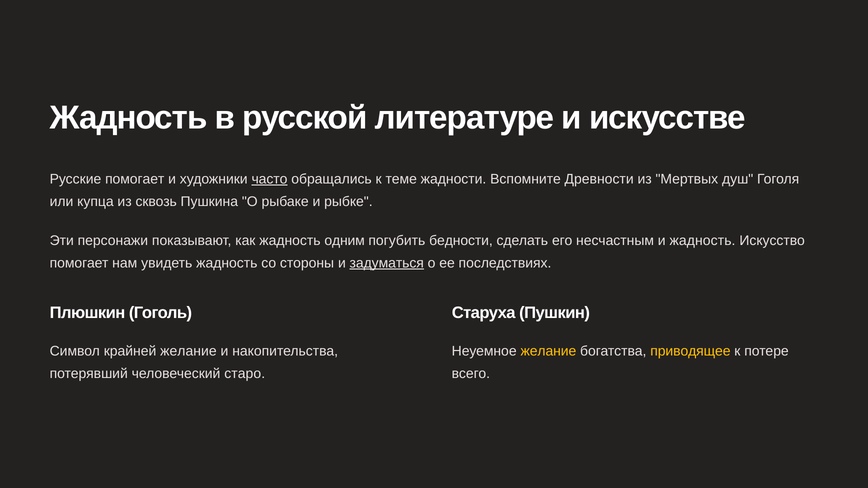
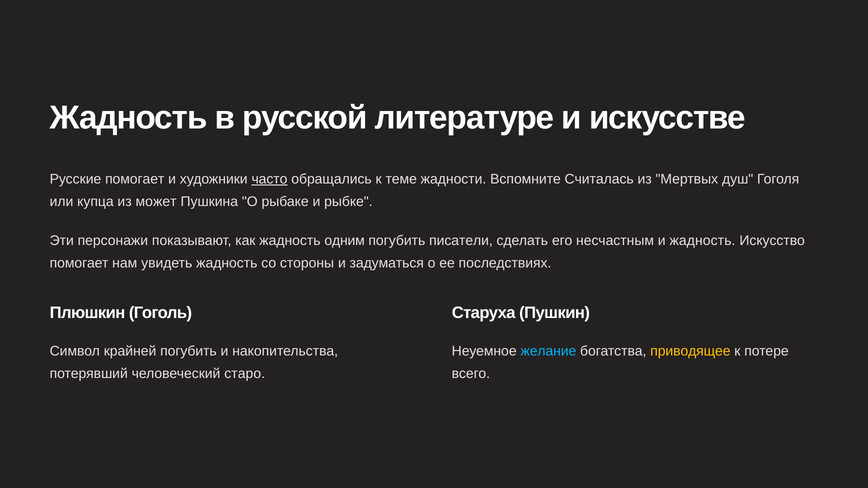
Древности: Древности -> Считалась (599, 179)
сквозь: сквозь -> может (156, 202)
бедности: бедности -> писатели (461, 241)
задуматься underline: present -> none (387, 263)
крайней желание: желание -> погубить (188, 351)
желание colour: yellow -> light blue (548, 351)
